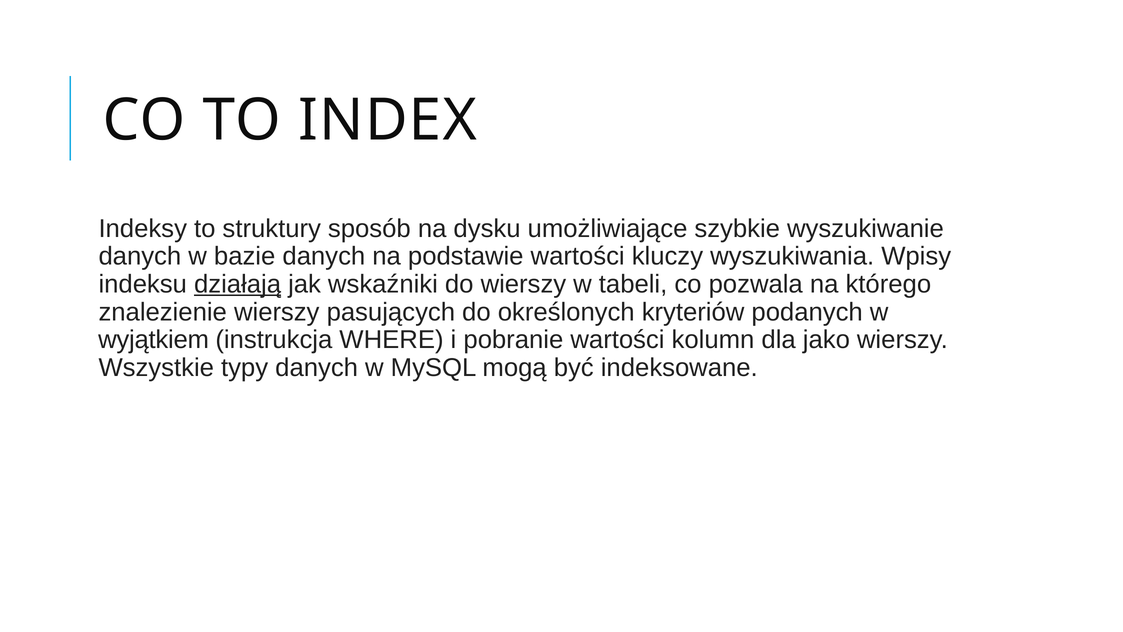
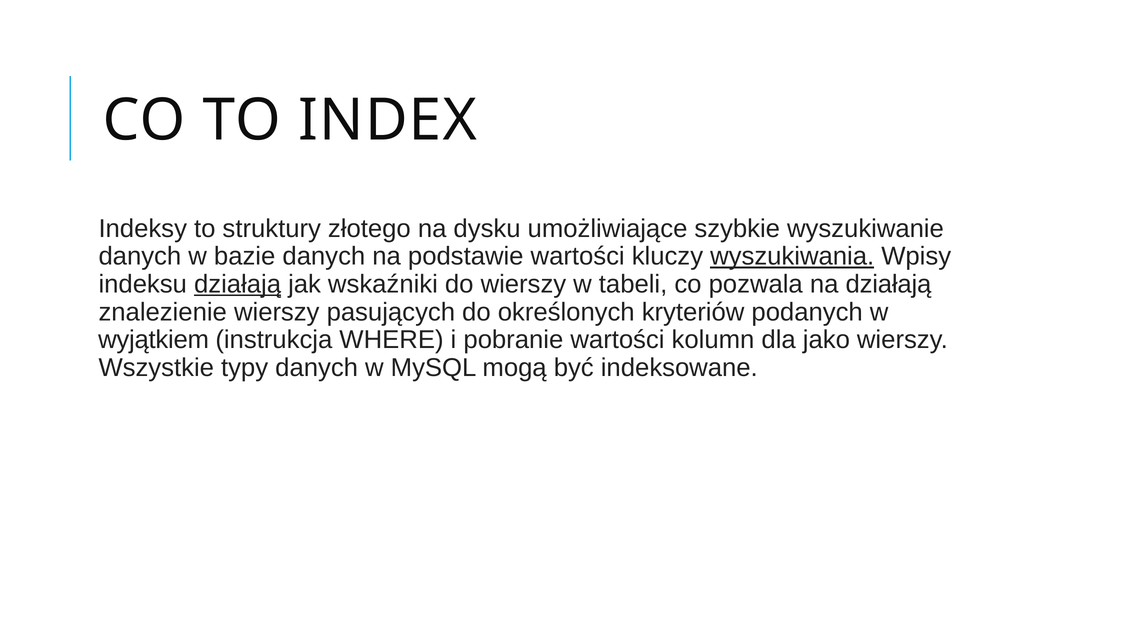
sposób: sposób -> złotego (369, 228)
wyszukiwania underline: none -> present (792, 256)
na którego: którego -> działają (888, 284)
